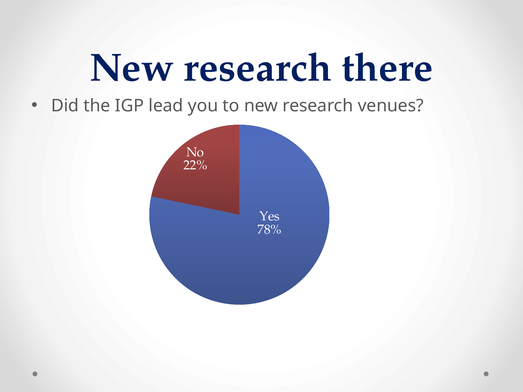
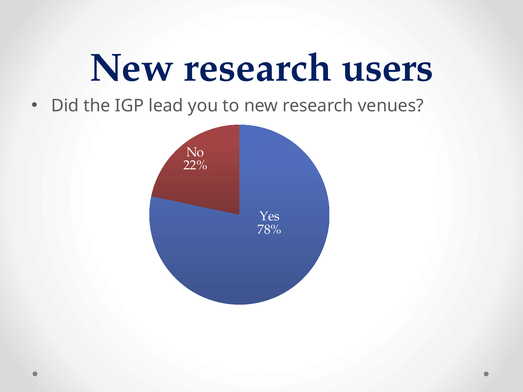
there: there -> users (388, 68)
